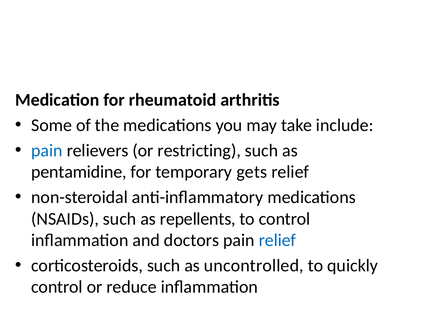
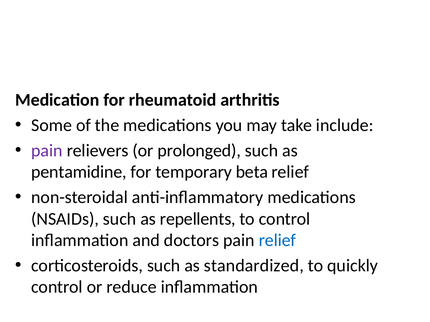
pain colour: blue -> purple (47, 151)
restricting: restricting -> prolonged (199, 151)
gets: gets -> beta (252, 172)
uncontrolled: uncontrolled -> standardized (254, 266)
